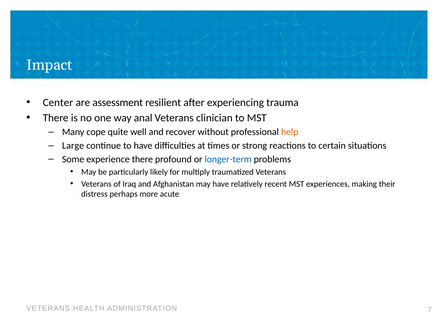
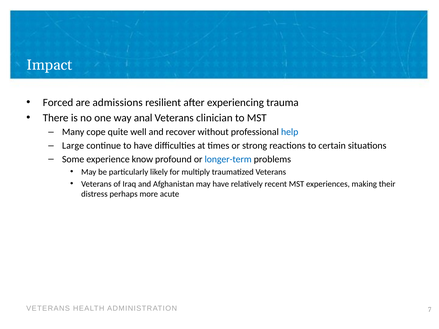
Center: Center -> Forced (58, 102)
assessment: assessment -> admissions (118, 102)
help colour: orange -> blue (290, 132)
experience there: there -> know (142, 159)
